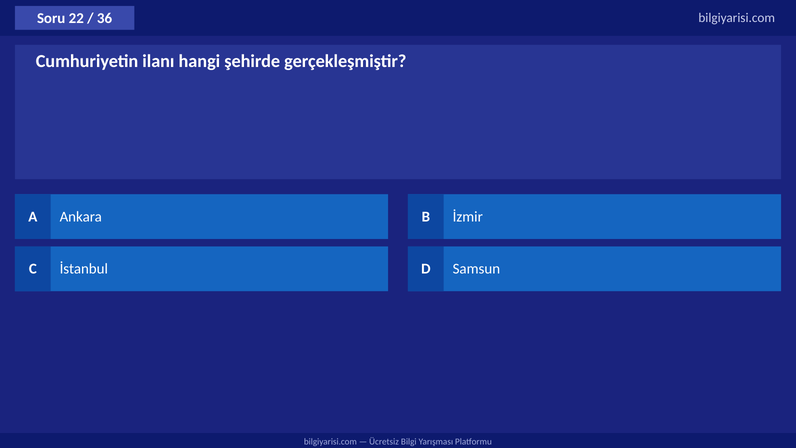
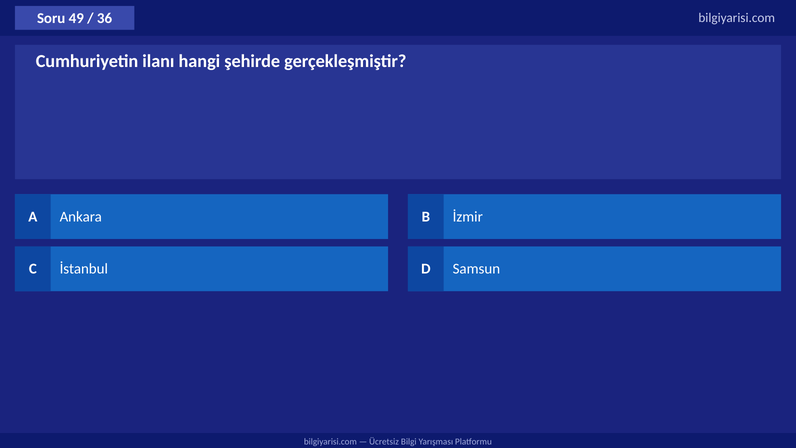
22: 22 -> 49 (76, 18)
